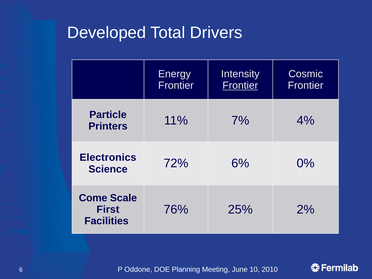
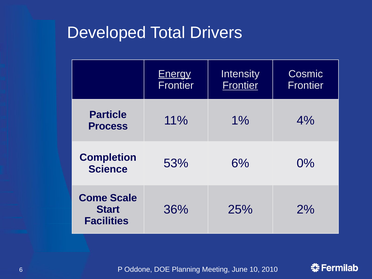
Energy underline: none -> present (175, 74)
Printers: Printers -> Process (108, 126)
7%: 7% -> 1% (240, 121)
Electronics: Electronics -> Completion (108, 158)
72%: 72% -> 53% (176, 163)
76%: 76% -> 36% (176, 209)
First: First -> Start (108, 209)
